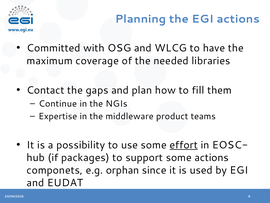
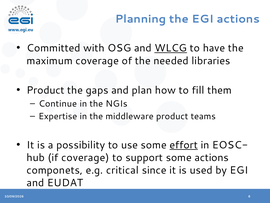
WLCG underline: none -> present (171, 48)
Contact: Contact -> Product (46, 90)
if packages: packages -> coverage (85, 157)
orphan: orphan -> critical (122, 170)
